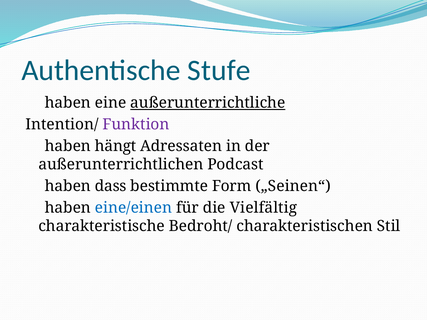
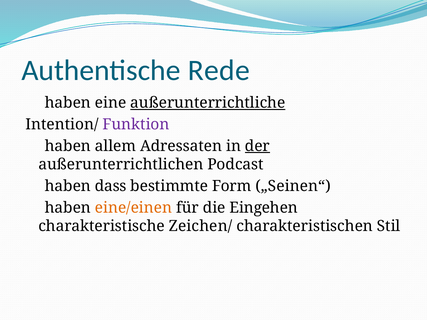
Stufe: Stufe -> Rede (219, 71)
hängt: hängt -> allem (116, 146)
der underline: none -> present (257, 146)
eine/einen colour: blue -> orange (133, 208)
Vielfältig: Vielfältig -> Eingehen (264, 208)
Bedroht/: Bedroht/ -> Zeichen/ (201, 226)
